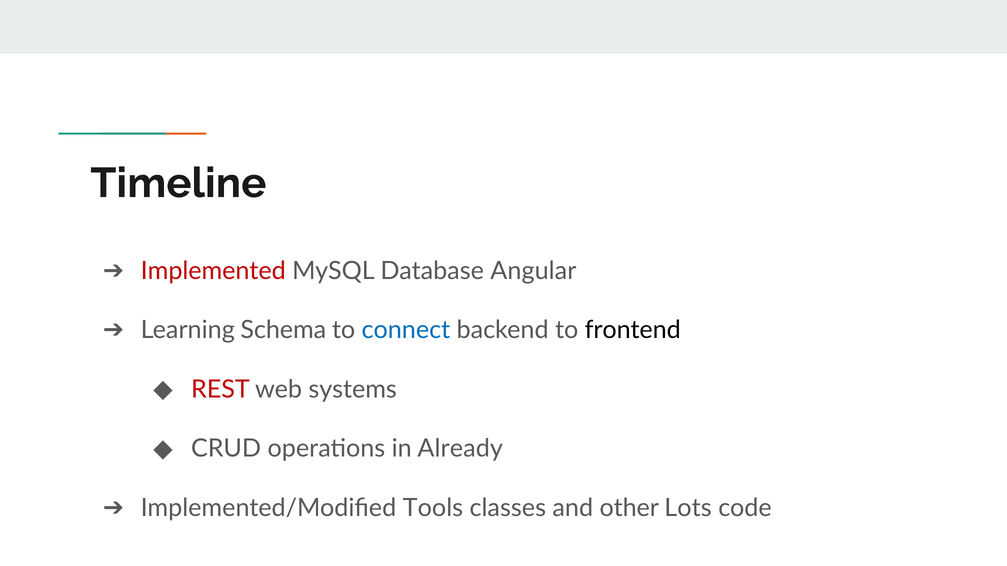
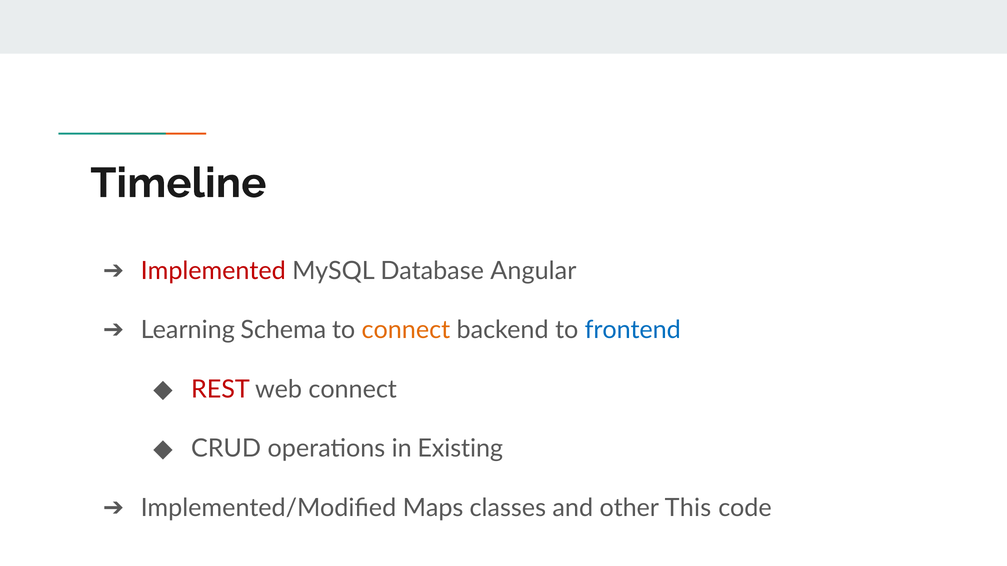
connect colour: blue -> orange (406, 330)
frontend colour: black -> blue (633, 330)
web systems: systems -> connect (353, 390)
Already: Already -> Existing (460, 449)
Tools: Tools -> Maps (433, 508)
Lots: Lots -> This (688, 508)
